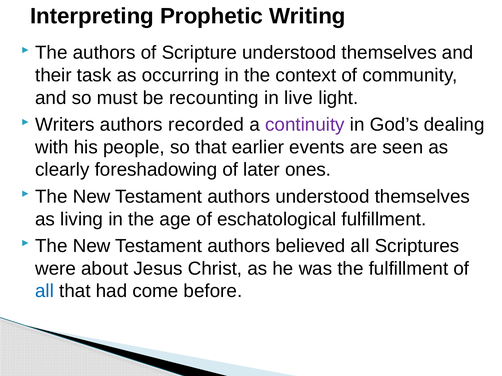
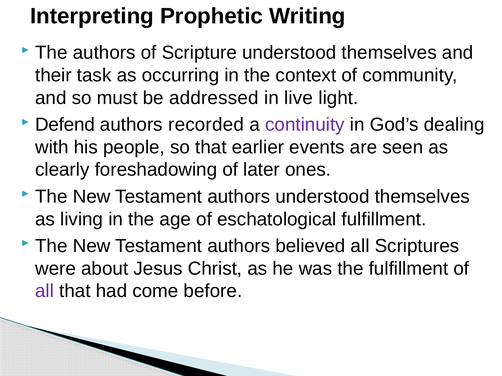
recounting: recounting -> addressed (214, 98)
Writers: Writers -> Defend (65, 125)
all colour: blue -> purple (45, 291)
